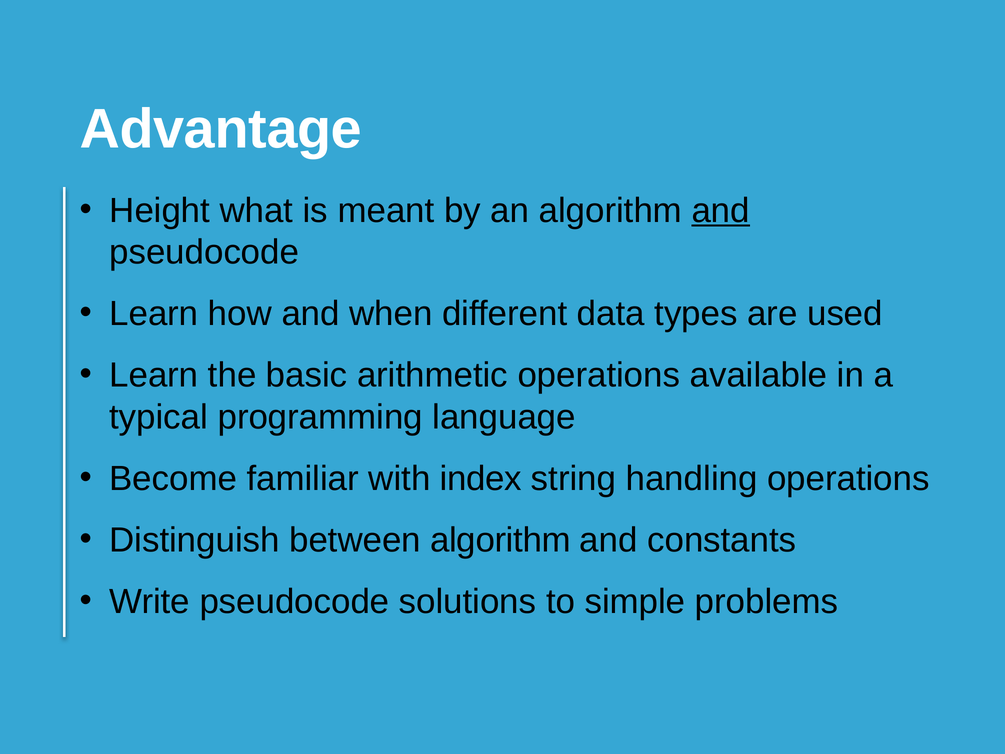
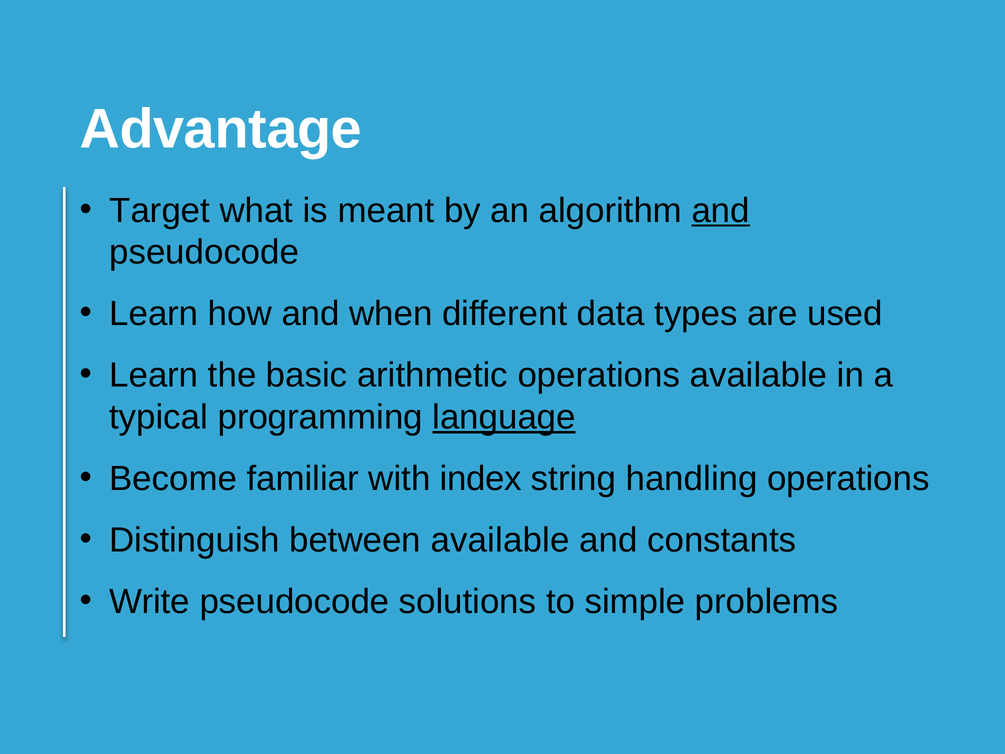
Height: Height -> Target (160, 211)
language underline: none -> present (504, 417)
between algorithm: algorithm -> available (500, 540)
